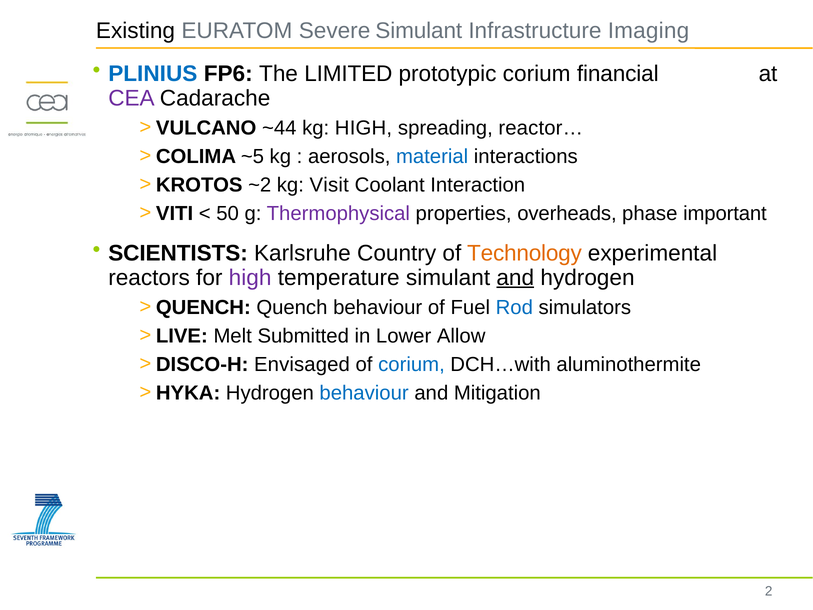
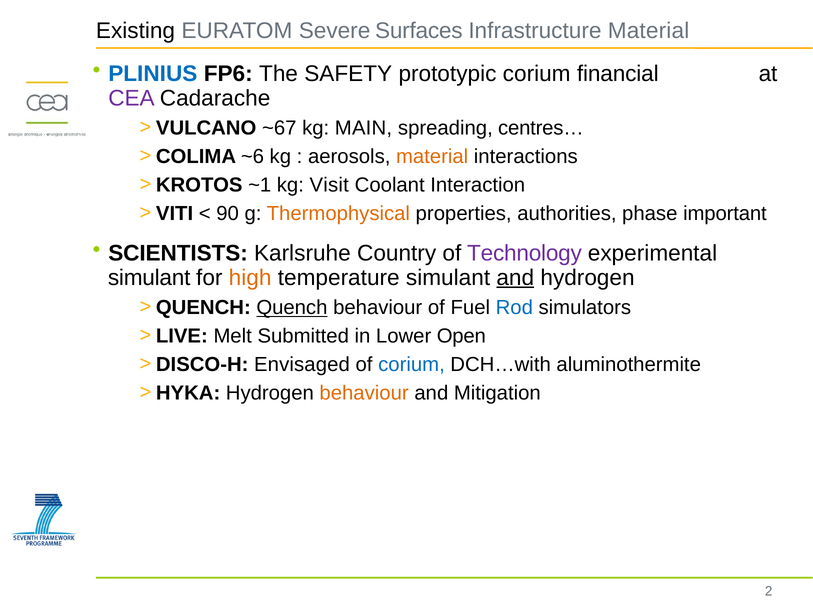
Severe Simulant: Simulant -> Surfaces (419, 31)
Infrastructure Imaging: Imaging -> Material (649, 31)
LIMITED: LIMITED -> SAFETY (348, 74)
~44: ~44 -> ~67 (279, 128)
kg HIGH: HIGH -> MAIN (363, 128)
reactor…: reactor… -> centres… (541, 128)
~5: ~5 -> ~6 (252, 156)
material colour: blue -> orange (432, 156)
~2: ~2 -> ~1 (260, 185)
50: 50 -> 90 (228, 213)
Thermophysical colour: purple -> orange (338, 213)
overheads: overheads -> authorities (567, 213)
Technology colour: orange -> purple (524, 253)
reactors: reactors -> simulant (149, 278)
high colour: purple -> orange (250, 278)
Quench underline: none -> present (292, 308)
Allow: Allow -> Open (461, 336)
behaviour colour: blue -> orange (364, 393)
